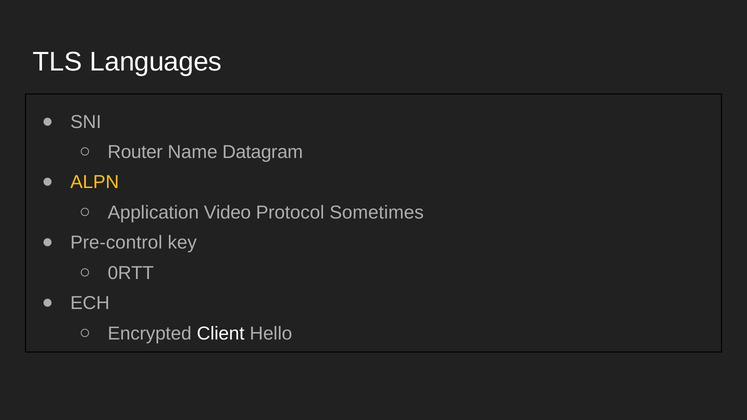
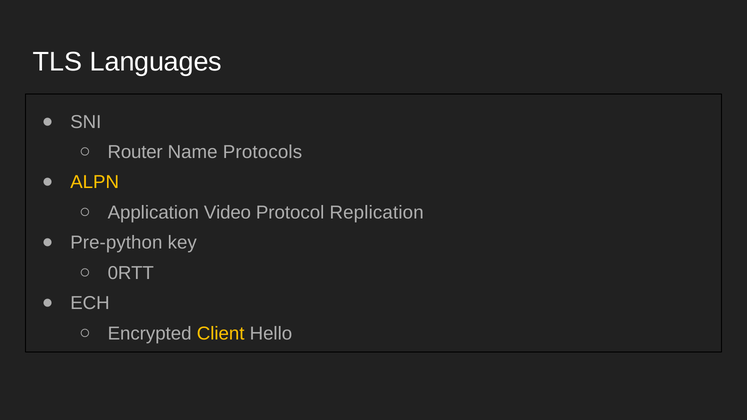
Datagram: Datagram -> Protocols (263, 152)
Sometimes: Sometimes -> Replication (377, 213)
Pre-control: Pre-control -> Pre-python (116, 243)
Client colour: white -> yellow (221, 334)
